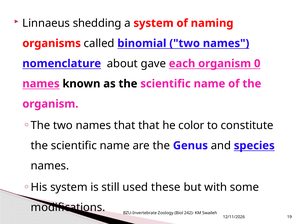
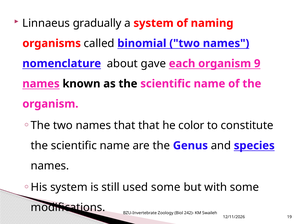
shedding: shedding -> gradually (97, 23)
0: 0 -> 9 (257, 64)
used these: these -> some (166, 187)
